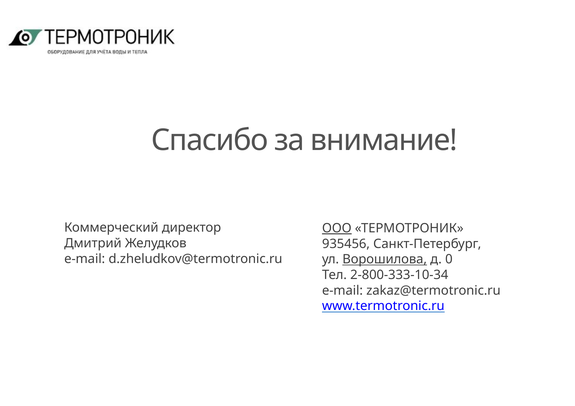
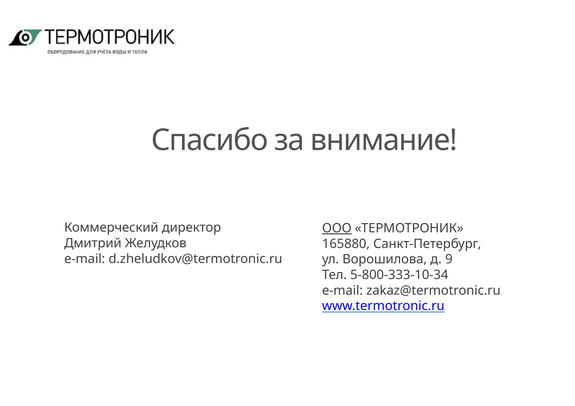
935456: 935456 -> 165880 (346, 244)
Ворошилова underline: present -> none (385, 260)
0: 0 -> 9 (449, 260)
2-800-333-10-34: 2-800-333-10-34 -> 5-800-333-10-34 (399, 275)
